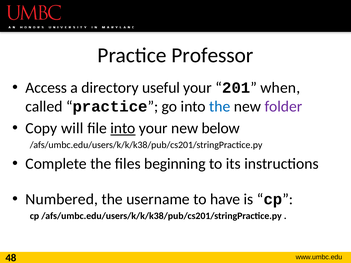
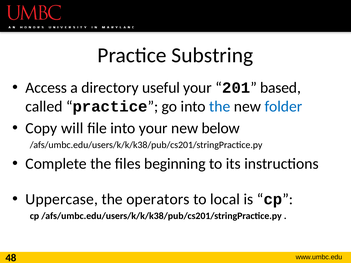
Professor: Professor -> Substring (212, 55)
when: when -> based (280, 88)
folder colour: purple -> blue (283, 107)
into underline: present -> none (123, 128)
Numbered: Numbered -> Uppercase (62, 199)
username: username -> operators (158, 199)
have: have -> local (225, 199)
